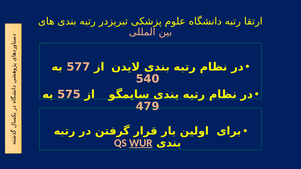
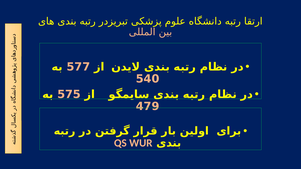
WUR underline: present -> none (141, 143)
